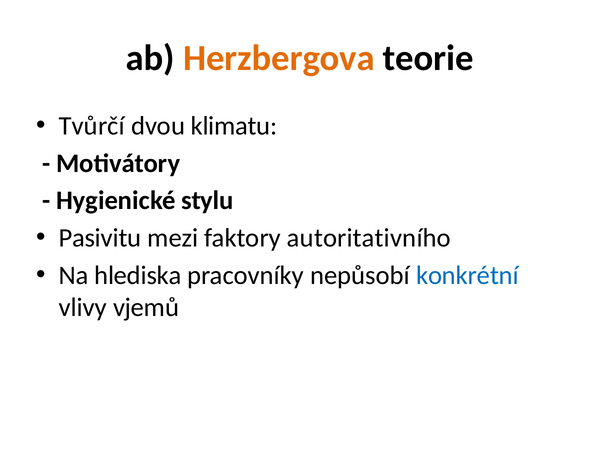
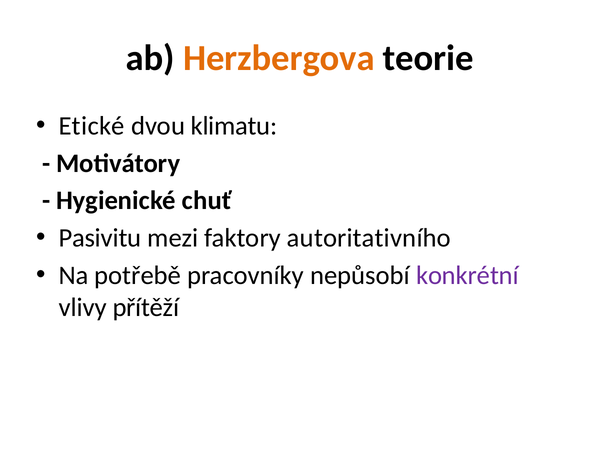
Tvůrčí: Tvůrčí -> Etické (92, 126)
stylu: stylu -> chuť (207, 201)
hlediska: hlediska -> potřebě (138, 275)
konkrétní colour: blue -> purple (467, 275)
vjemů: vjemů -> přítěží (146, 307)
